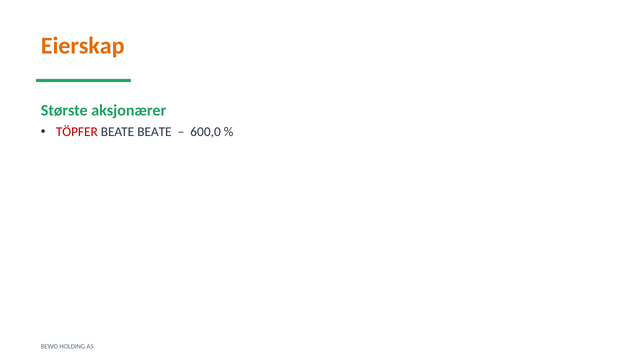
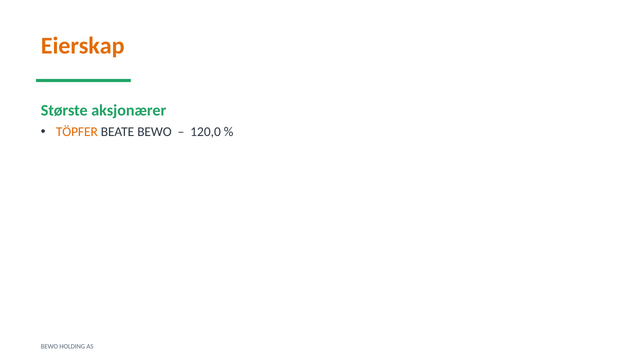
TÖPFER colour: red -> orange (77, 132)
BEATE BEATE: BEATE -> BEWO (154, 132)
600,0: 600,0 -> 120,0 (206, 132)
